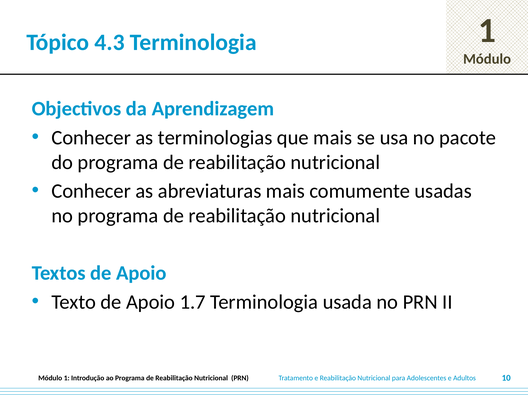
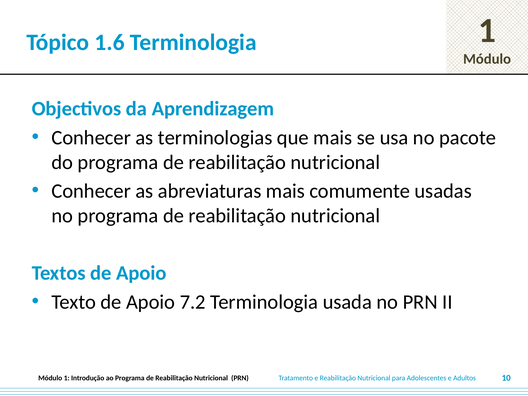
4.3: 4.3 -> 1.6 (110, 43)
1.7: 1.7 -> 7.2 (193, 302)
